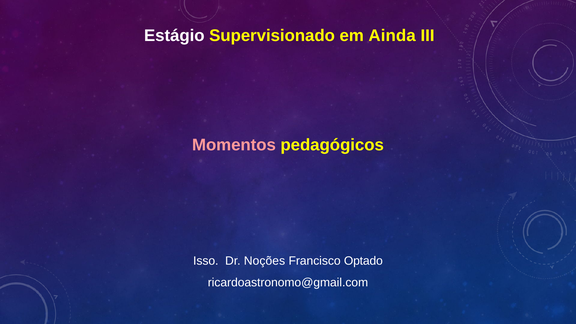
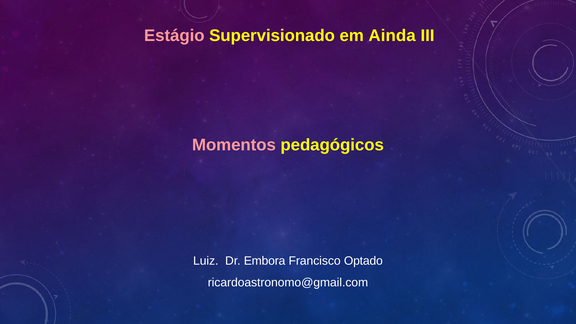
Estágio colour: white -> pink (174, 36)
Isso: Isso -> Luiz (206, 261)
Noções: Noções -> Embora (265, 261)
